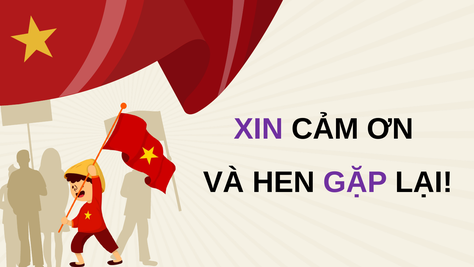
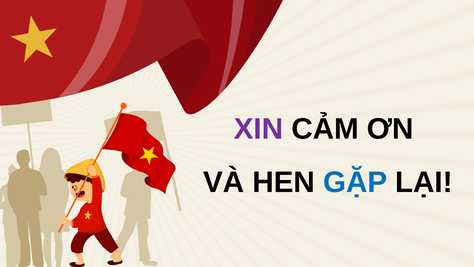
GẶP colour: purple -> blue (355, 182)
